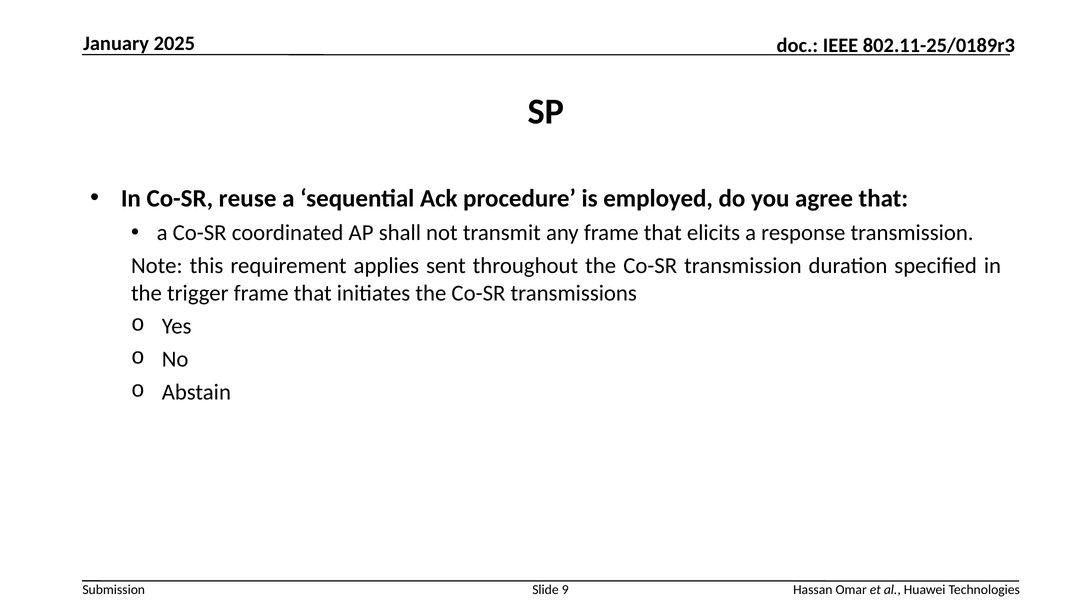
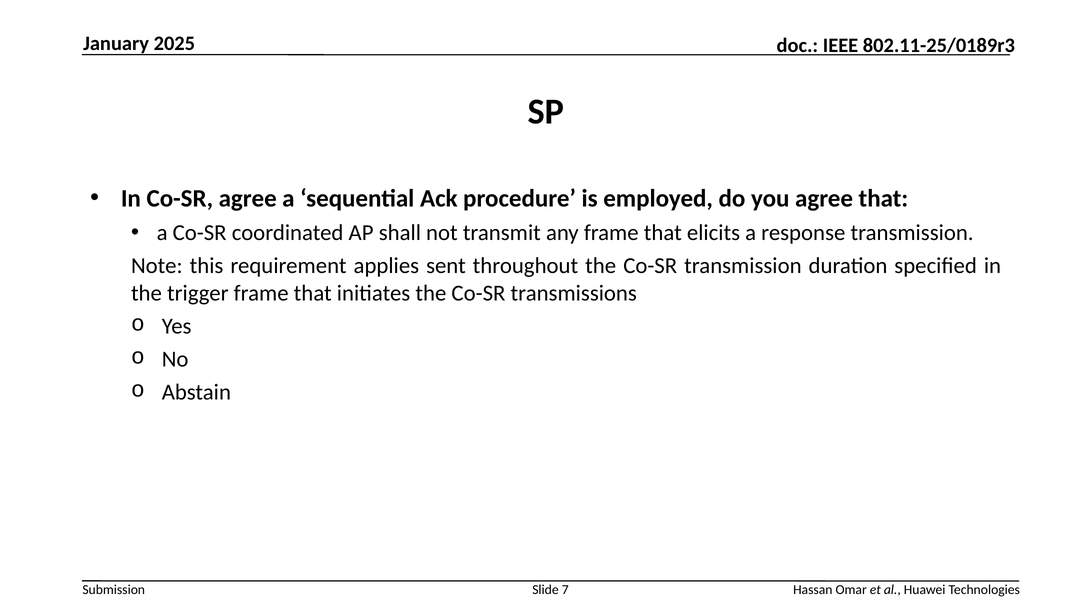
Co-SR reuse: reuse -> agree (248, 198)
9: 9 -> 7 (565, 589)
